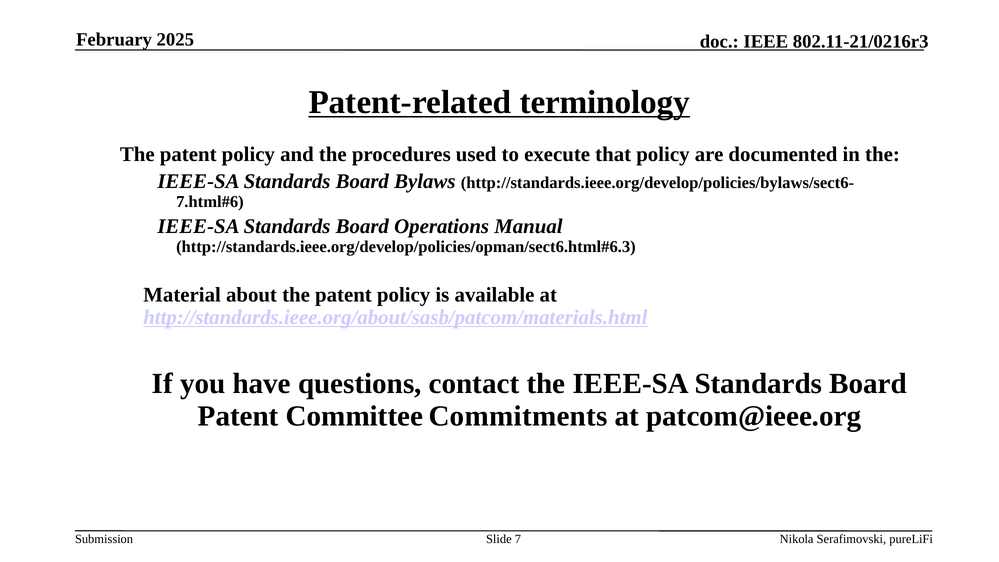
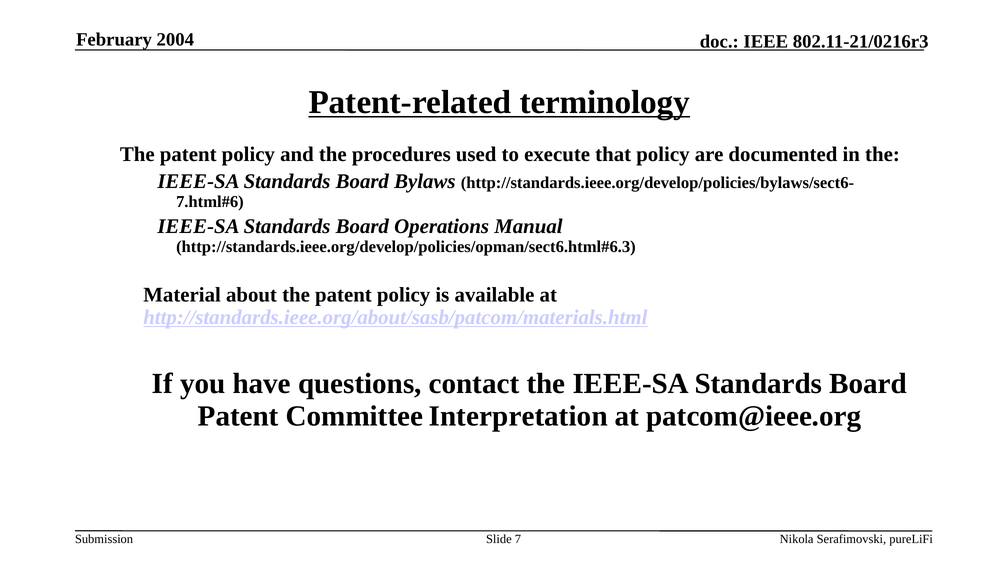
2025: 2025 -> 2004 (175, 40)
Commitments: Commitments -> Interpretation (518, 416)
